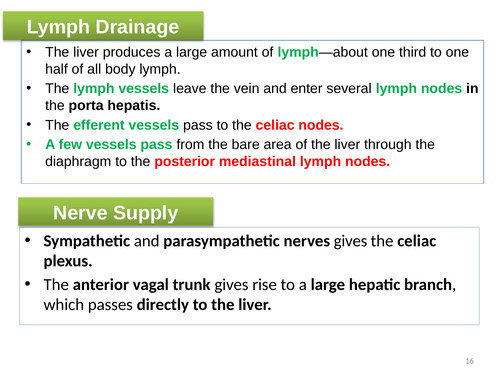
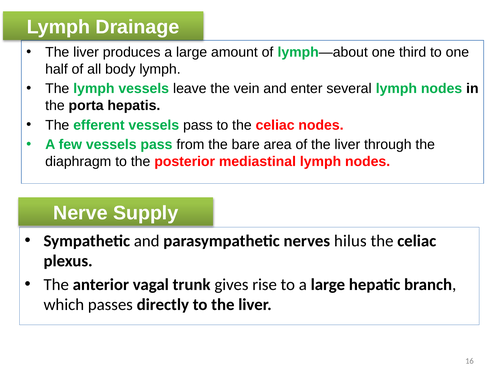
nerves gives: gives -> hilus (350, 241)
